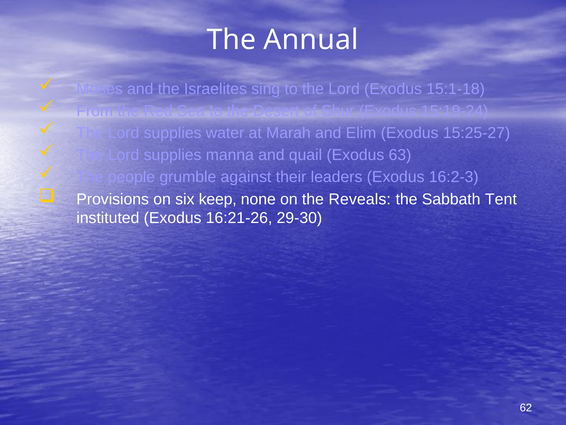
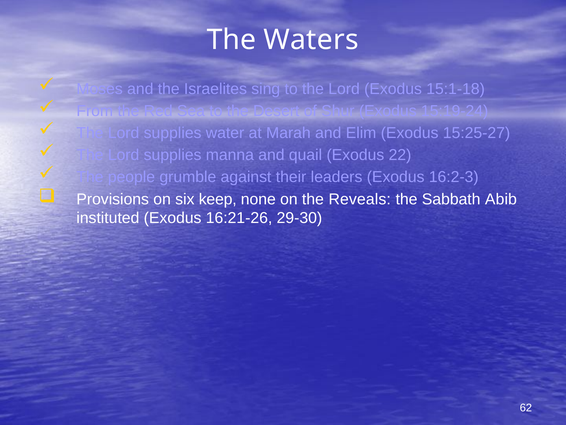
Annual: Annual -> Waters (311, 40)
63: 63 -> 22 (400, 155)
Tent: Tent -> Abib (501, 199)
